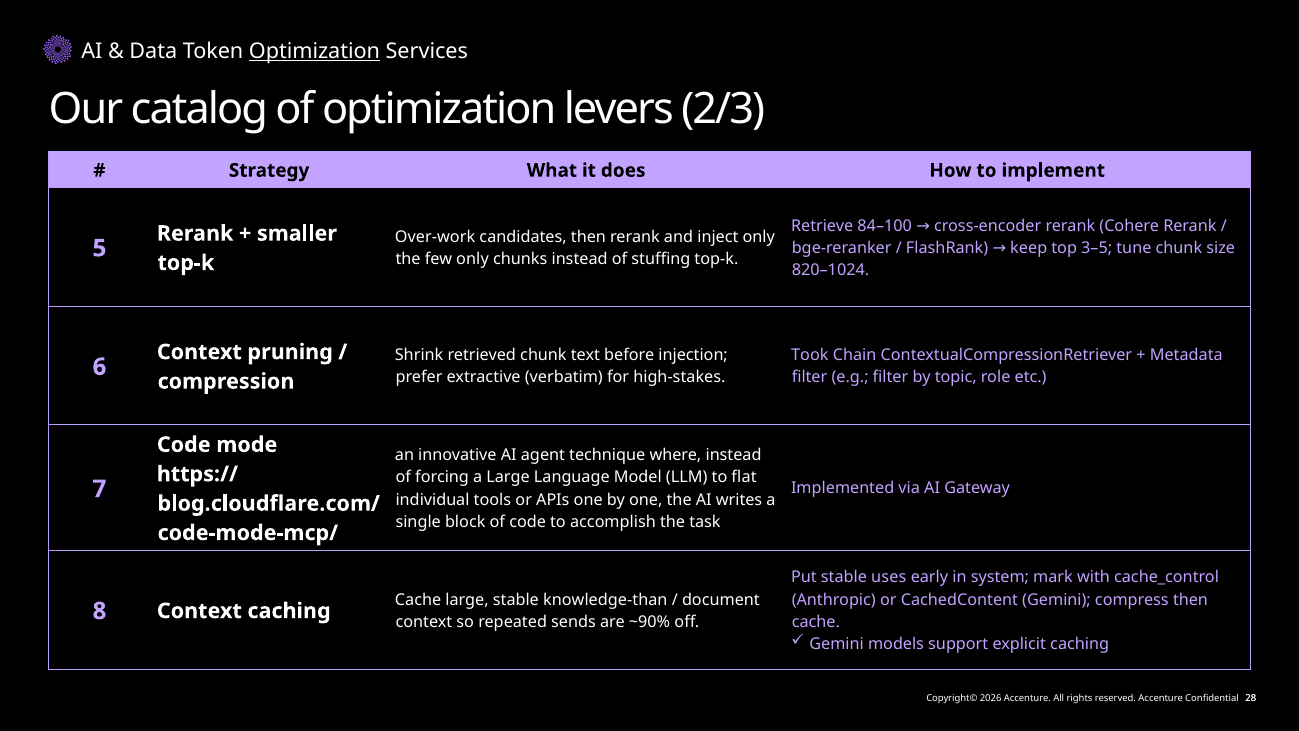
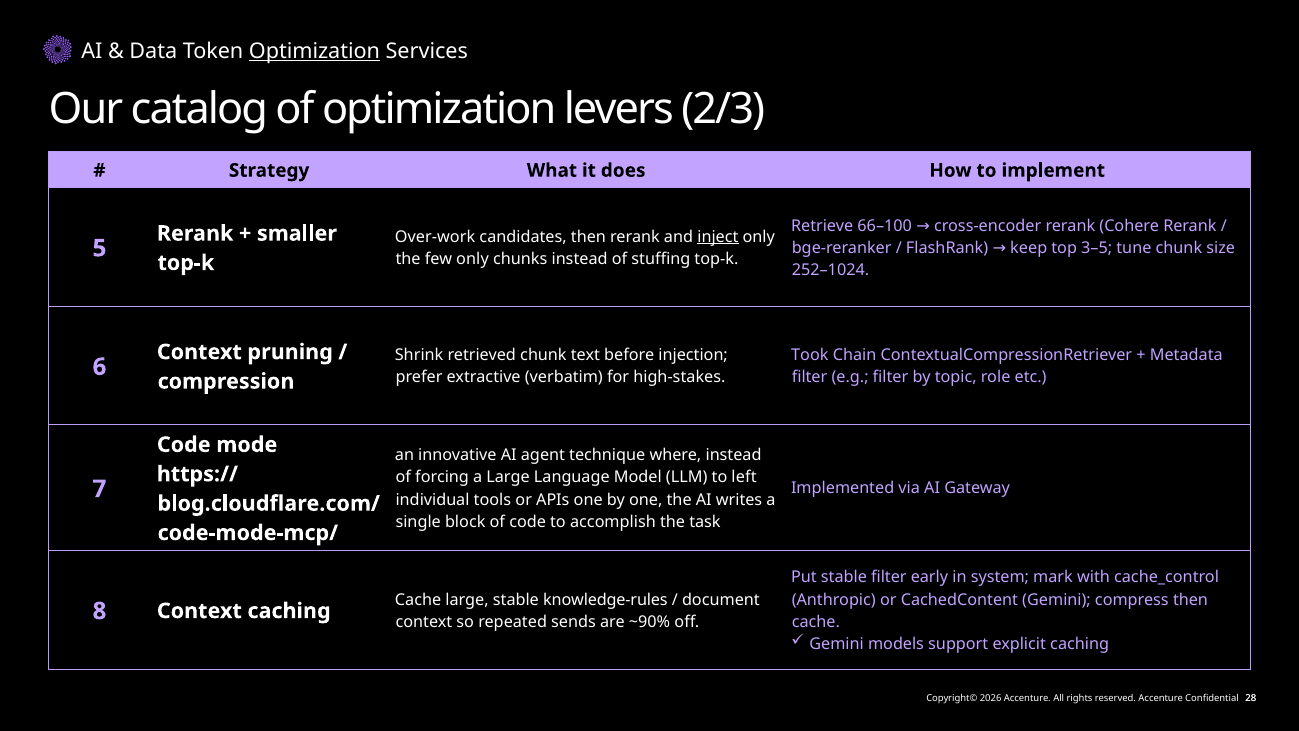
84–100: 84–100 -> 66–100 (885, 226)
inject underline: none -> present (718, 237)
820–1024: 820–1024 -> 252–1024 (830, 270)
flat: flat -> left (744, 477)
stable uses: uses -> filter (889, 577)
knowledge-than: knowledge-than -> knowledge-rules (605, 599)
